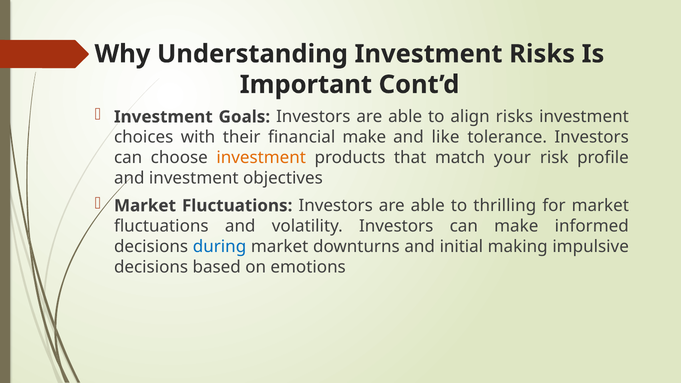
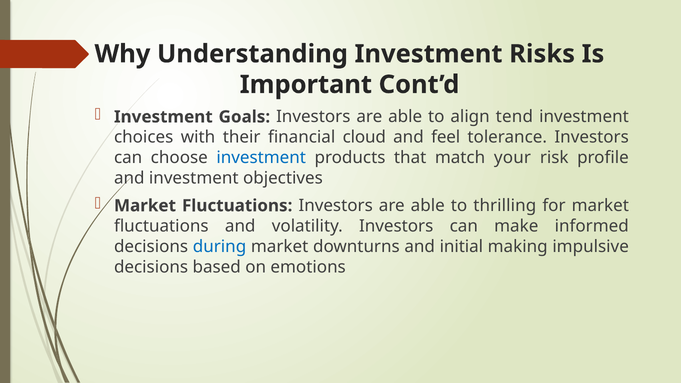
align risks: risks -> tend (514, 117)
financial make: make -> cloud (364, 137)
like: like -> feel (446, 137)
investment colour: orange -> blue (261, 158)
